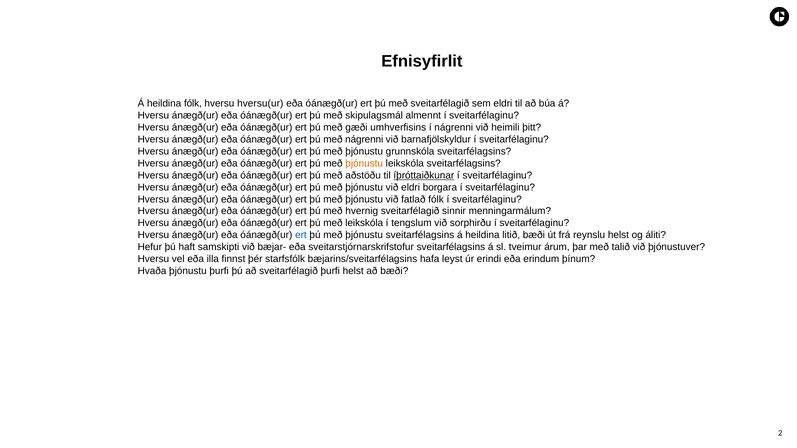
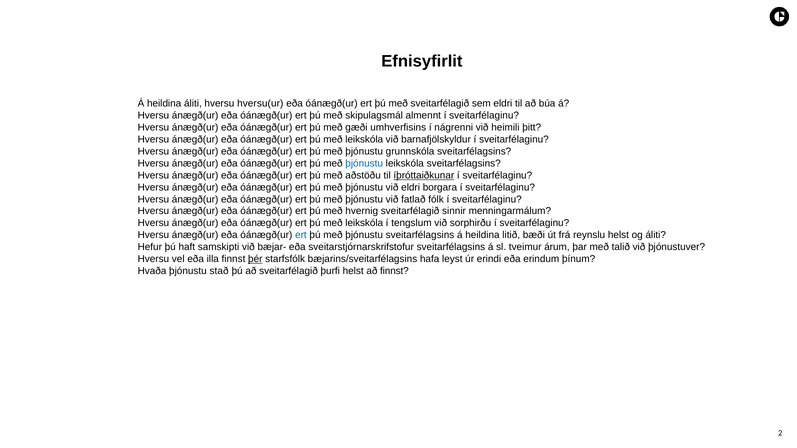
heildina fólk: fólk -> áliti (193, 104)
nágrenni: nágrenni -> leikskóla (364, 140)
þjónustu colour: orange -> blue (364, 163)
þér underline: none -> present (255, 259)
þjónustu þurfi: þurfi -> stað (219, 271)
að bæði: bæði -> finnst (394, 271)
